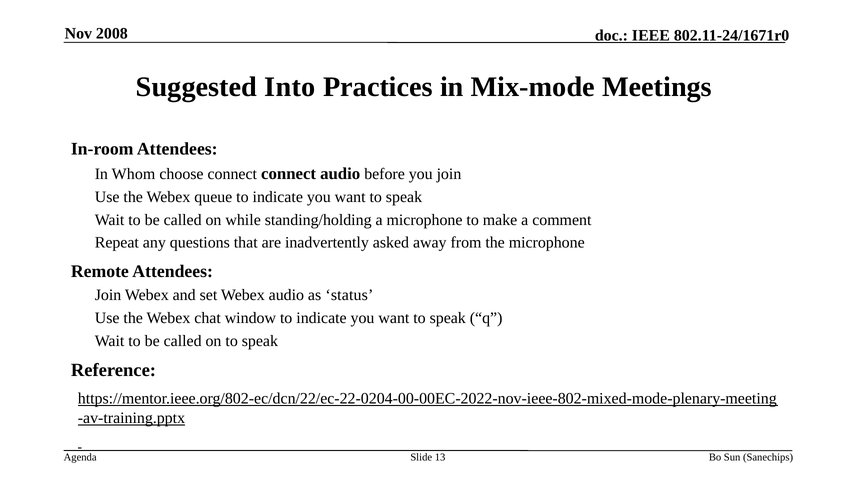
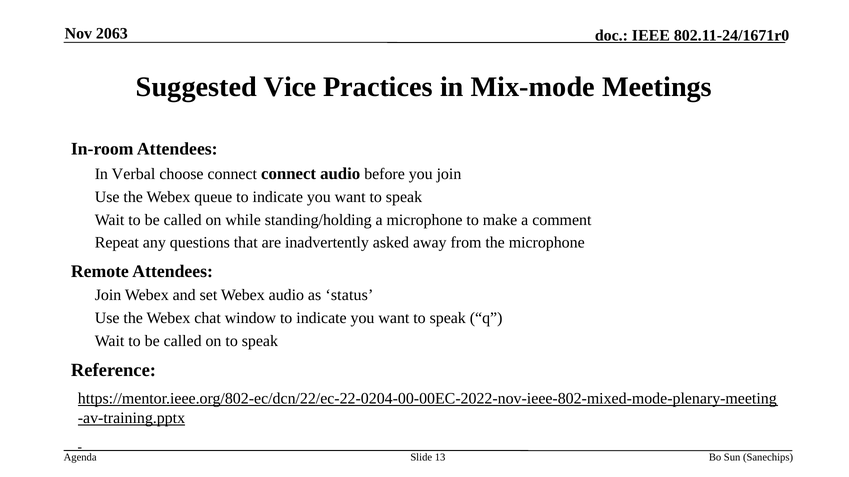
2008: 2008 -> 2063 (112, 34)
Into: Into -> Vice (290, 87)
Whom: Whom -> Verbal (134, 174)
